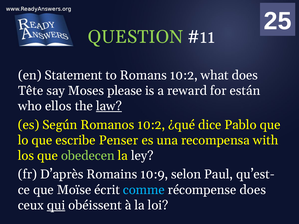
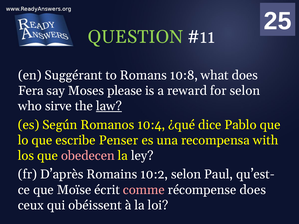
Statement: Statement -> Suggérant (73, 75)
Romans 10:2: 10:2 -> 10:8 (184, 75)
Tête: Tête -> Fera (31, 91)
for están: están -> selon (245, 91)
ellos: ellos -> sirve (58, 106)
Romanos 10:2: 10:2 -> 10:4 (151, 125)
obedecen colour: light green -> pink (88, 156)
10:9: 10:9 -> 10:2 (154, 175)
comme colour: light blue -> pink (144, 190)
qui underline: present -> none (56, 205)
